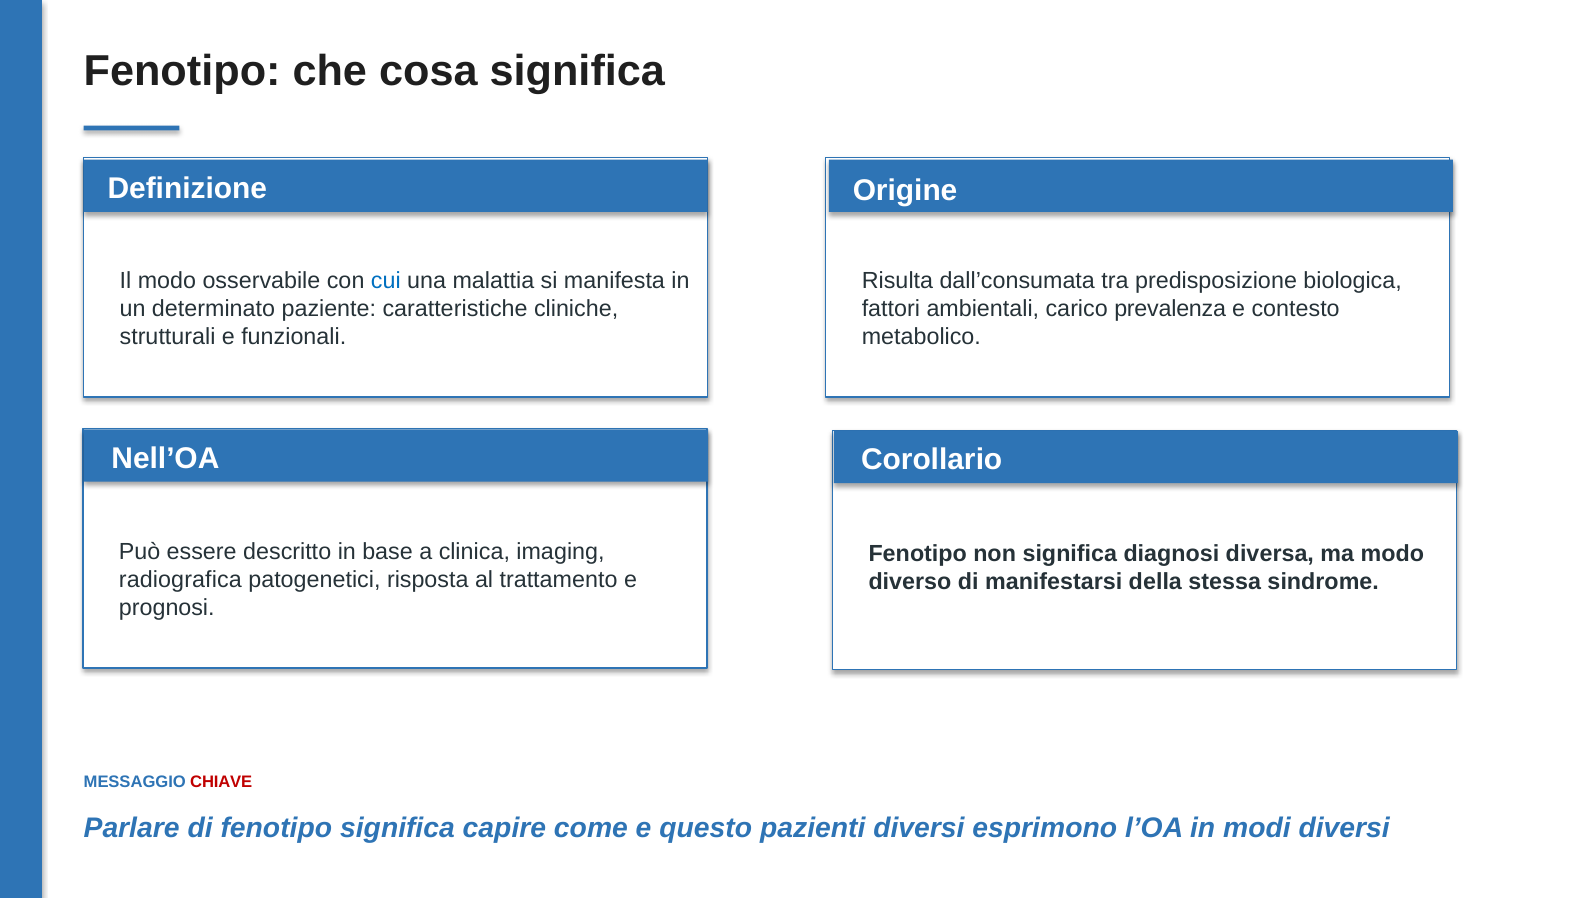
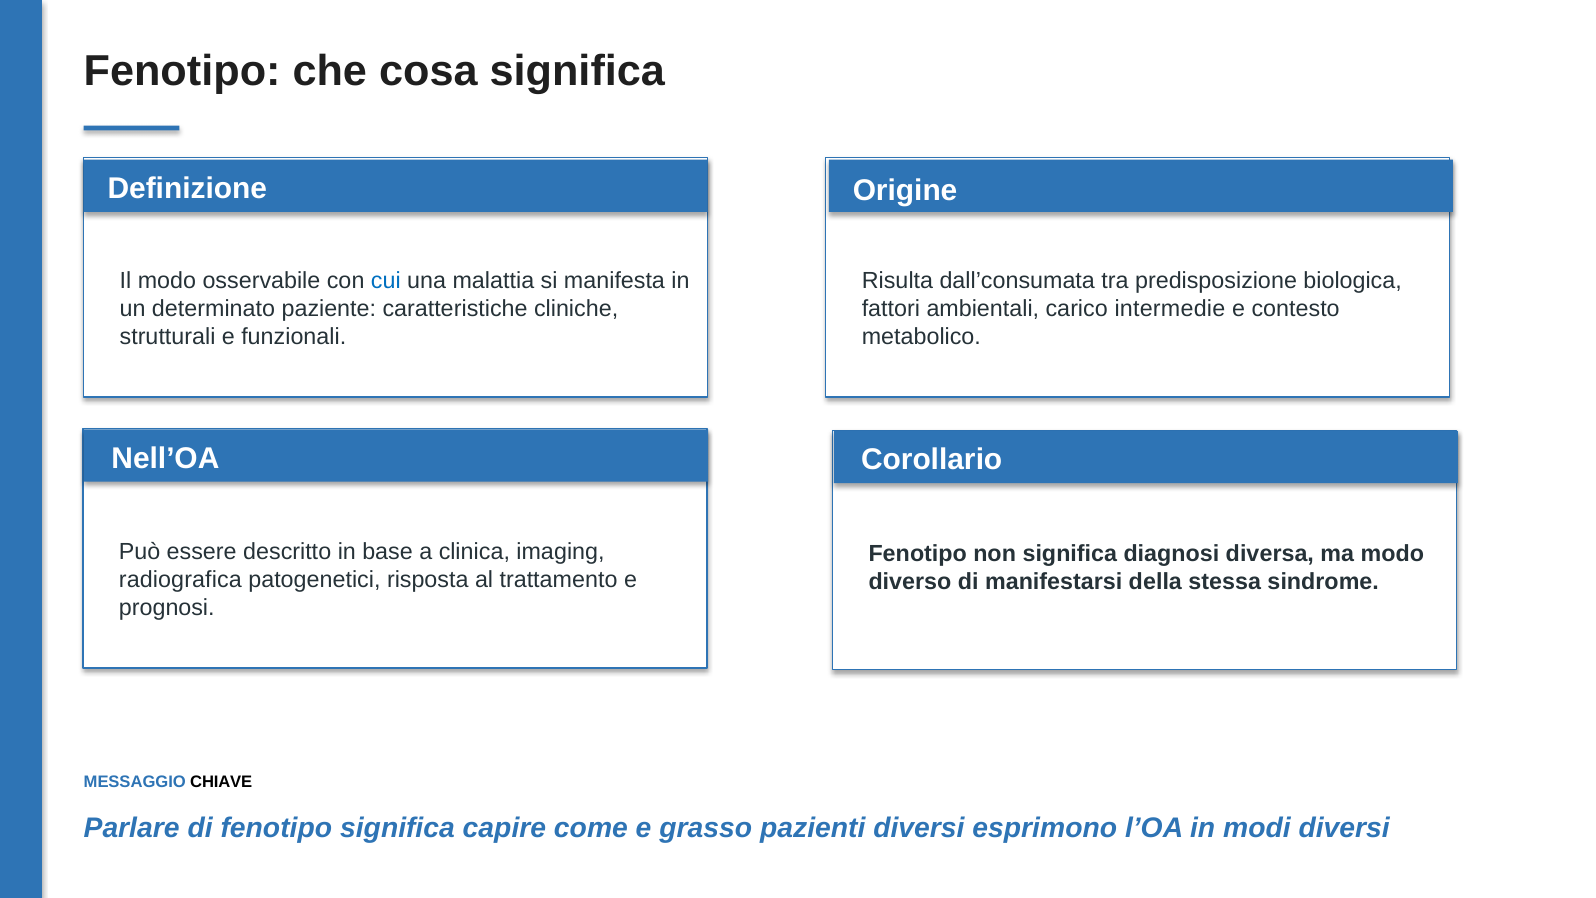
prevalenza: prevalenza -> intermedie (1170, 309)
CHIAVE colour: red -> black (221, 782)
questo: questo -> grasso (706, 828)
